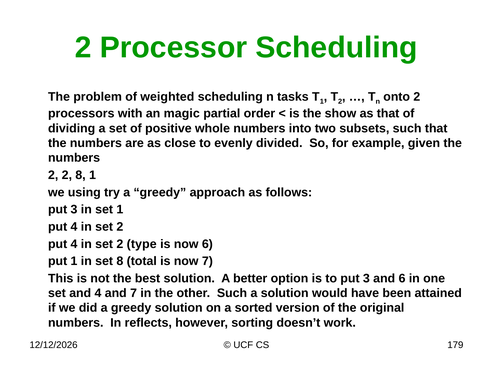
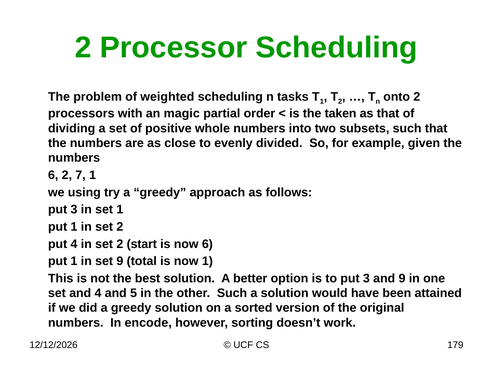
show: show -> taken (341, 114)
2: 2 -> 6 (53, 175)
2 8: 8 -> 7 (81, 175)
4: 4 -> 1 (74, 227)
type: type -> start (142, 244)
set 8: 8 -> 9 (120, 262)
now 7: 7 -> 1 (207, 262)
and 6: 6 -> 9 (402, 279)
and 7: 7 -> 5 (134, 294)
reflects: reflects -> encode (148, 323)
